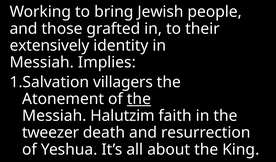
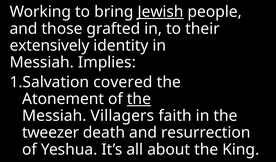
Jewish underline: none -> present (161, 12)
villagers: villagers -> covered (123, 82)
Halutzim: Halutzim -> Villagers (122, 116)
